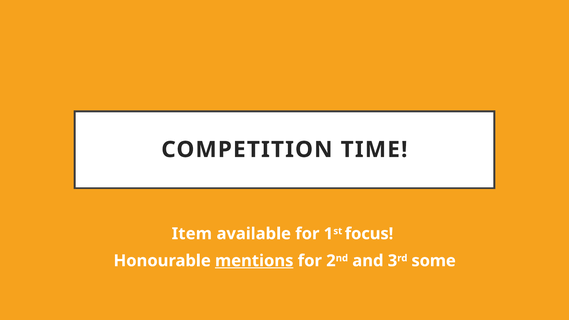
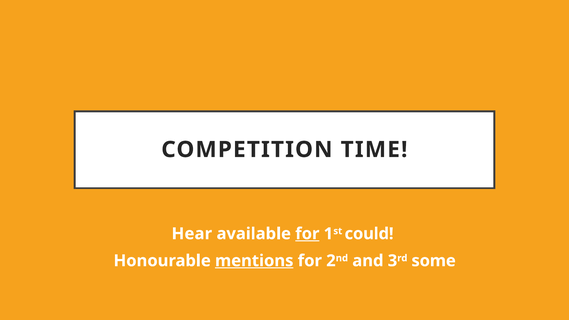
Item: Item -> Hear (192, 234)
for underline: none -> present (307, 234)
focus: focus -> could (369, 234)
